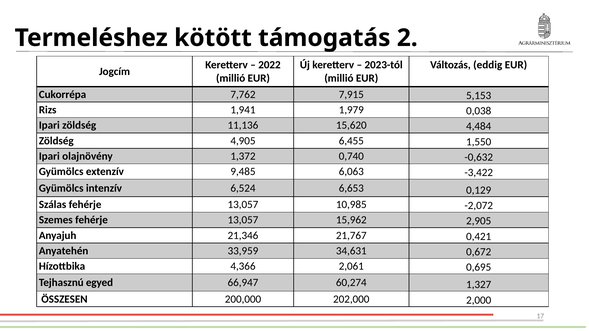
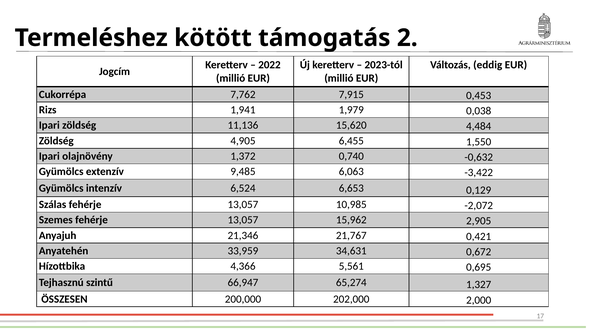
5,153: 5,153 -> 0,453 (479, 96)
2,061: 2,061 -> 5,561 (351, 267)
egyed: egyed -> szintű (99, 283)
60,274: 60,274 -> 65,274 (351, 283)
